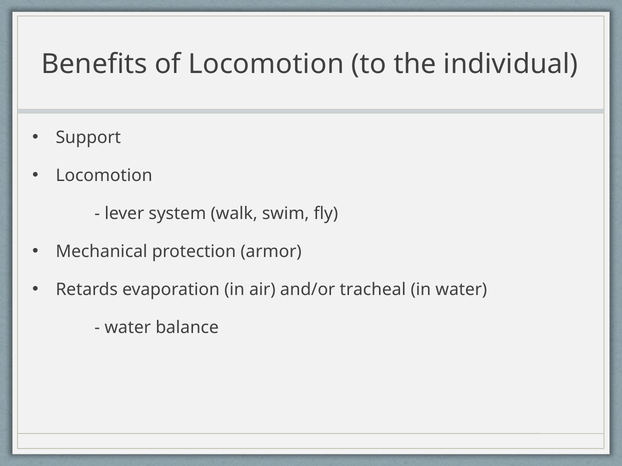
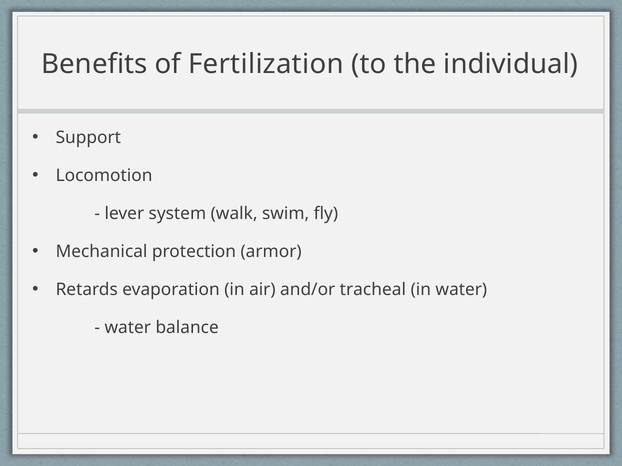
of Locomotion: Locomotion -> Fertilization (266, 64)
